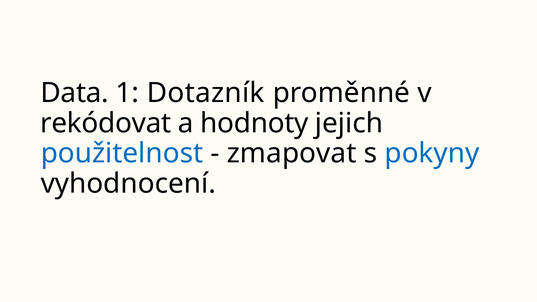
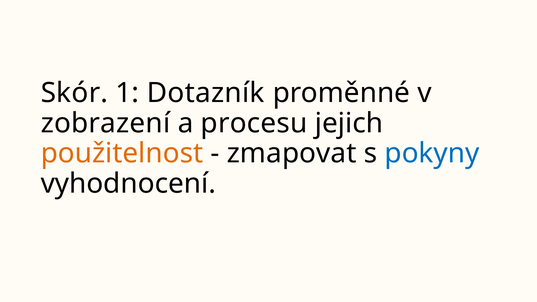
Data: Data -> Skór (74, 93)
rekódovat: rekódovat -> zobrazení (105, 123)
hodnoty: hodnoty -> procesu (254, 123)
použitelnost colour: blue -> orange (122, 153)
